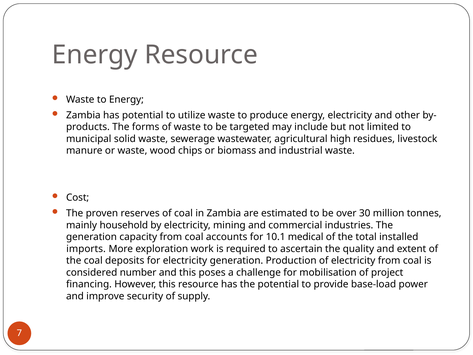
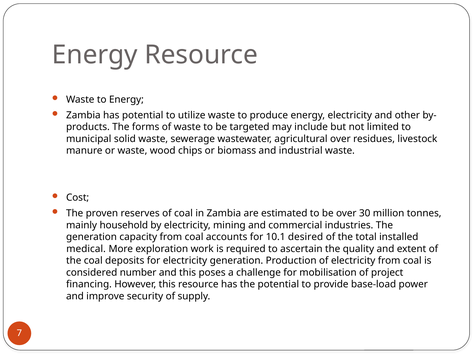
agricultural high: high -> over (340, 139)
medical: medical -> desired (306, 237)
imports: imports -> medical (86, 249)
